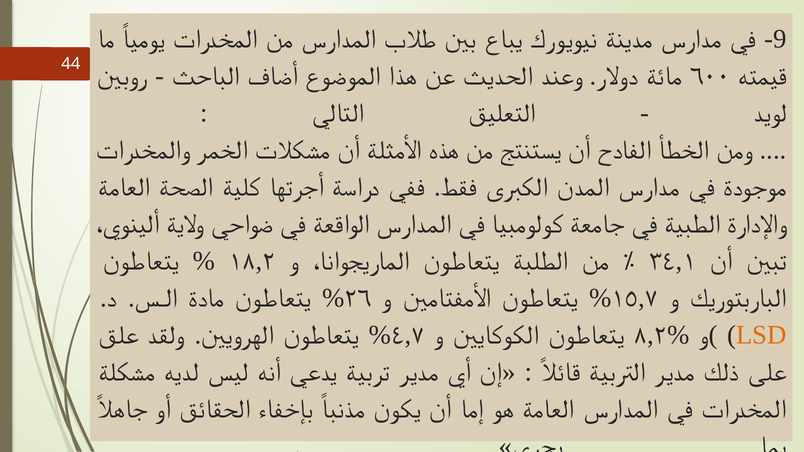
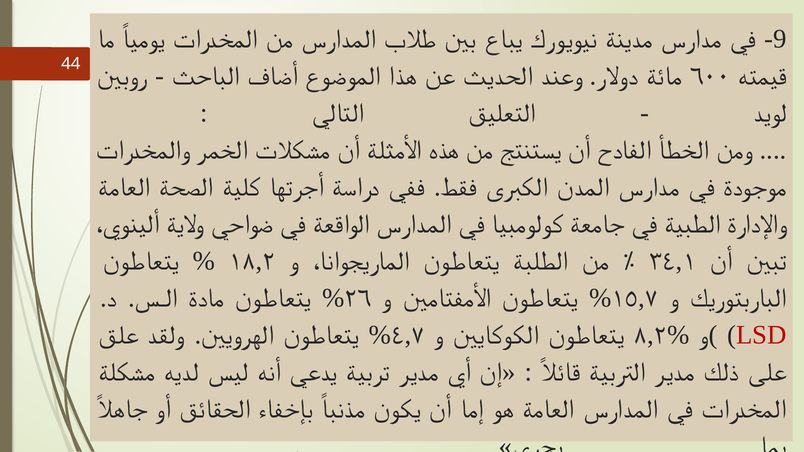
LSD colour: orange -> red (761, 335)
